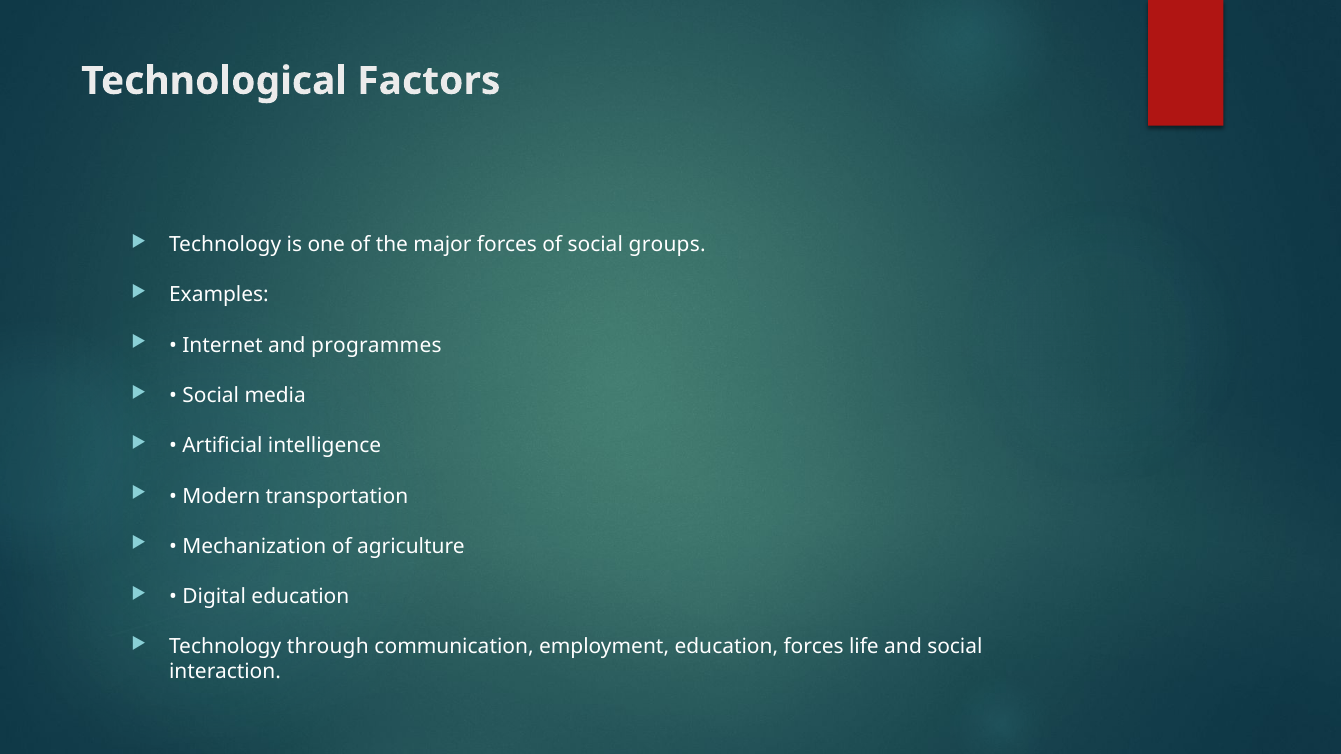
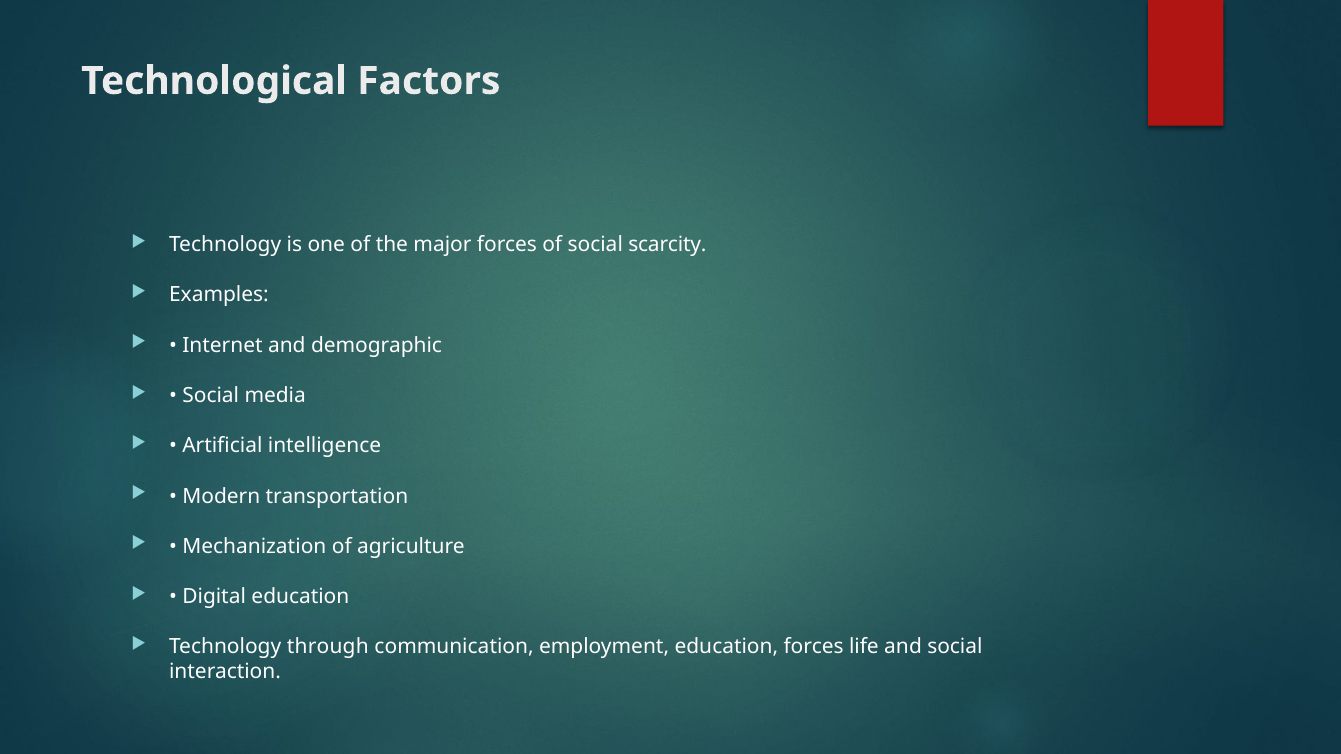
groups: groups -> scarcity (667, 245)
programmes: programmes -> demographic (377, 345)
